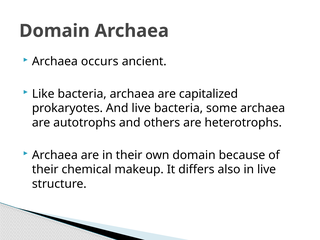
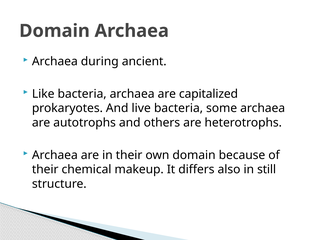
occurs: occurs -> during (100, 61)
in live: live -> still (267, 169)
